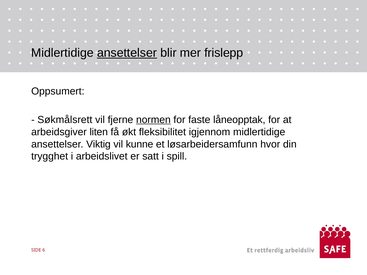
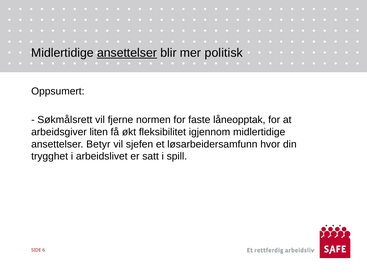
frislepp: frislepp -> politisk (224, 53)
normen underline: present -> none (153, 120)
Viktig: Viktig -> Betyr (98, 144)
kunne: kunne -> sjefen (140, 144)
